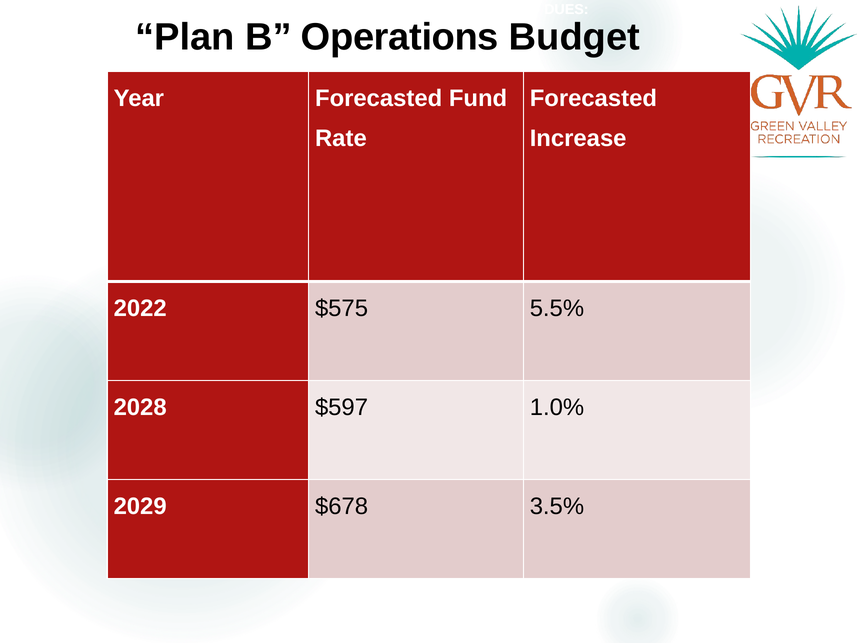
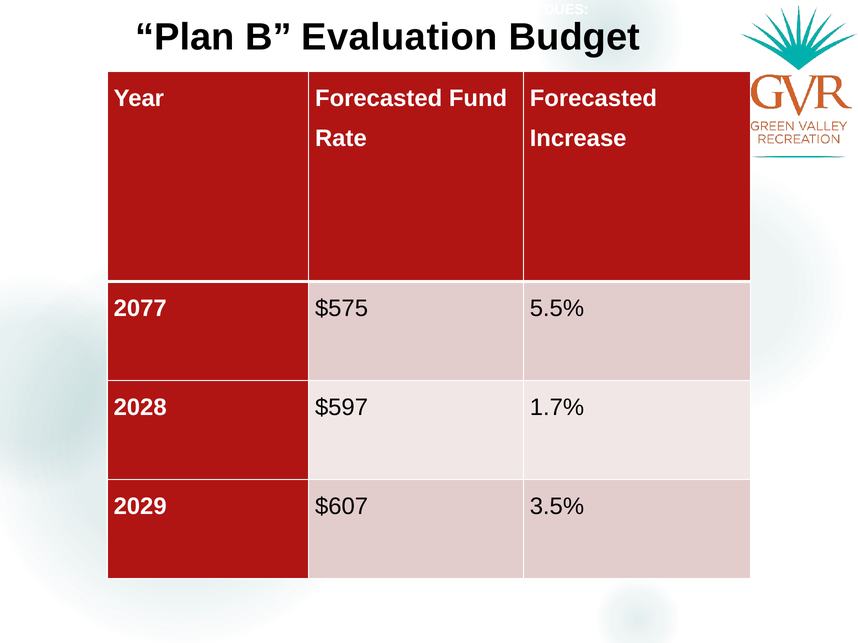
Operations: Operations -> Evaluation (399, 37)
2022: 2022 -> 2077 (140, 309)
1.0%: 1.0% -> 1.7% (557, 408)
$678: $678 -> $607 (342, 507)
